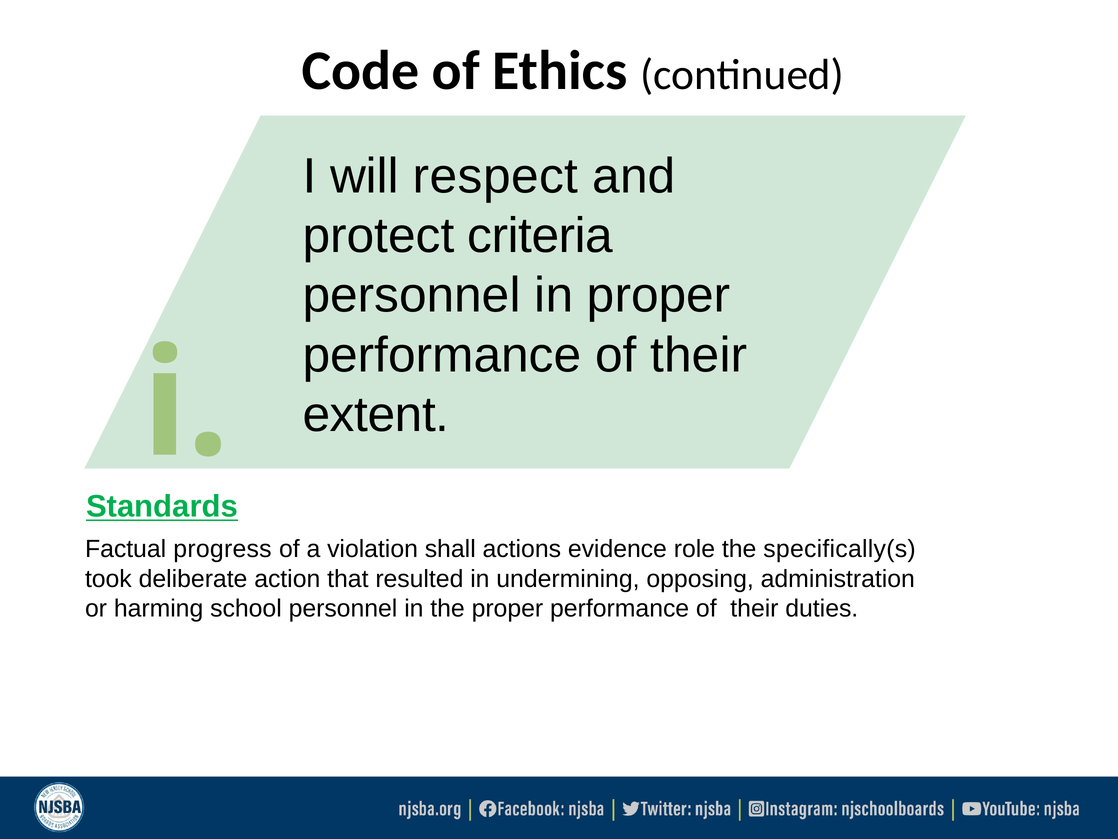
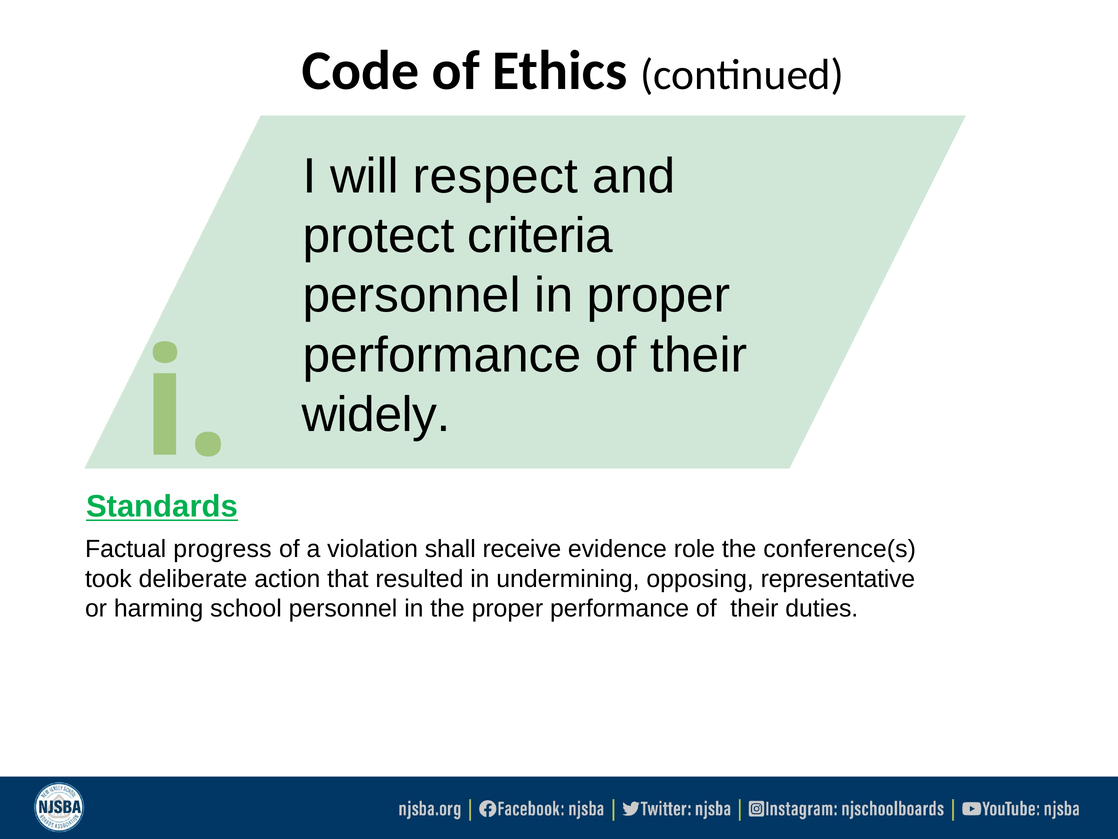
extent: extent -> widely (376, 415)
actions: actions -> receive (522, 549)
specifically(s: specifically(s -> conference(s (840, 549)
administration: administration -> representative (838, 579)
